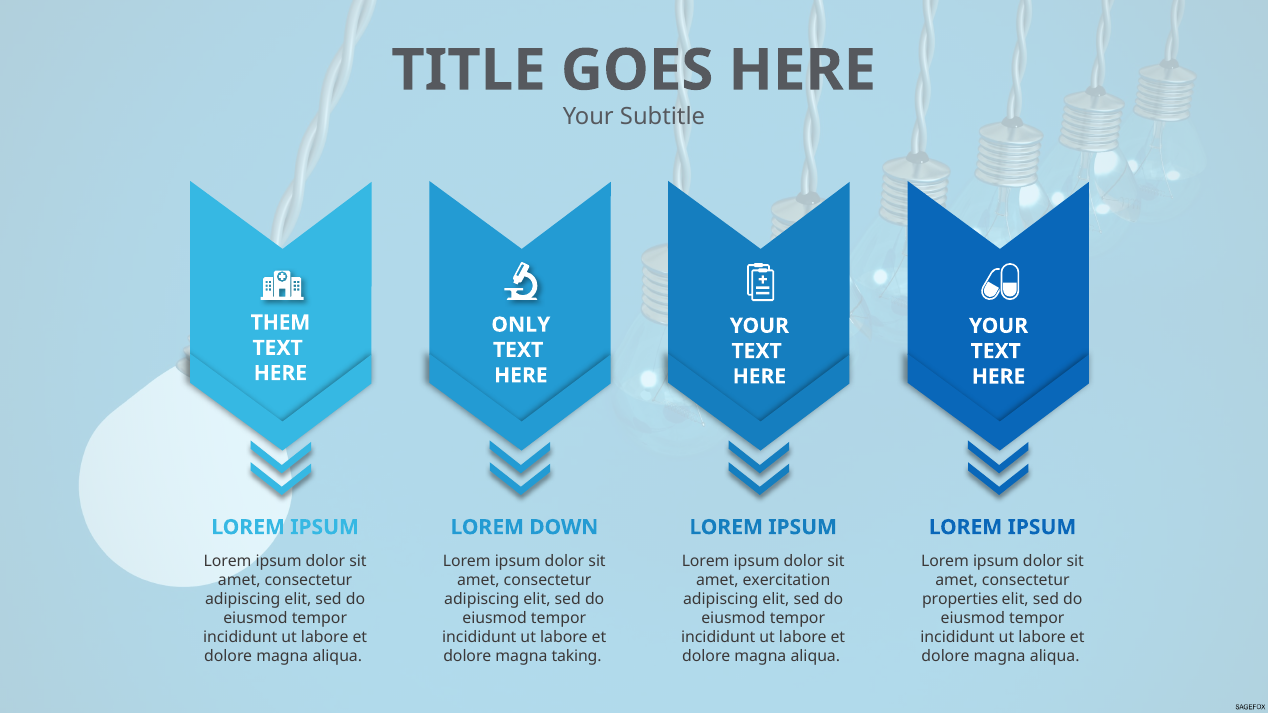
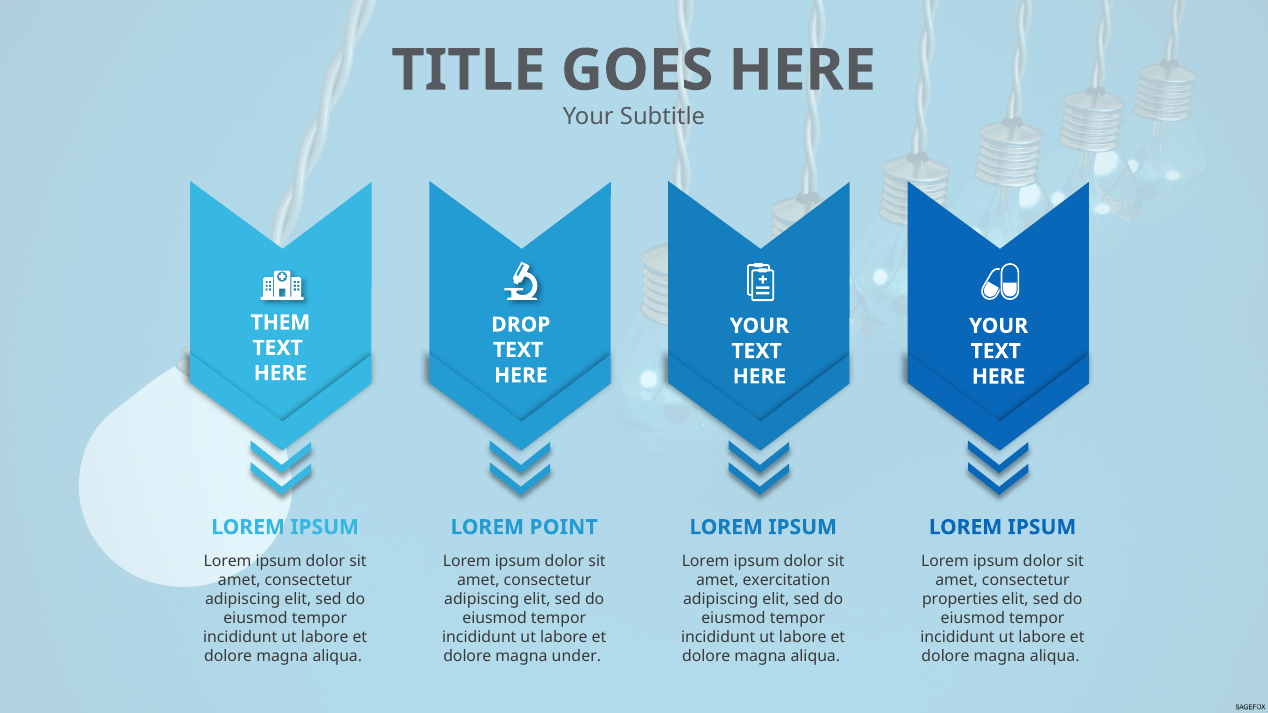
ONLY: ONLY -> DROP (521, 325)
DOWN: DOWN -> POINT (564, 527)
taking: taking -> under (576, 657)
